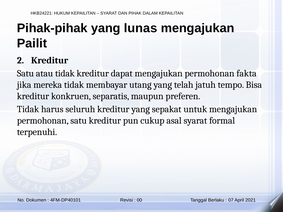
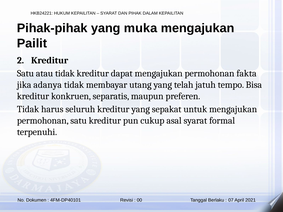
lunas: lunas -> muka (141, 28)
mereka: mereka -> adanya (48, 85)
